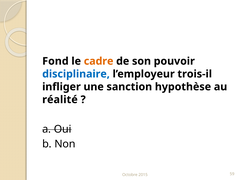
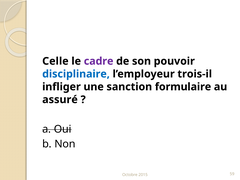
Fond: Fond -> Celle (55, 61)
cadre colour: orange -> purple (99, 61)
hypothèse: hypothèse -> formulaire (183, 87)
réalité: réalité -> assuré (60, 100)
